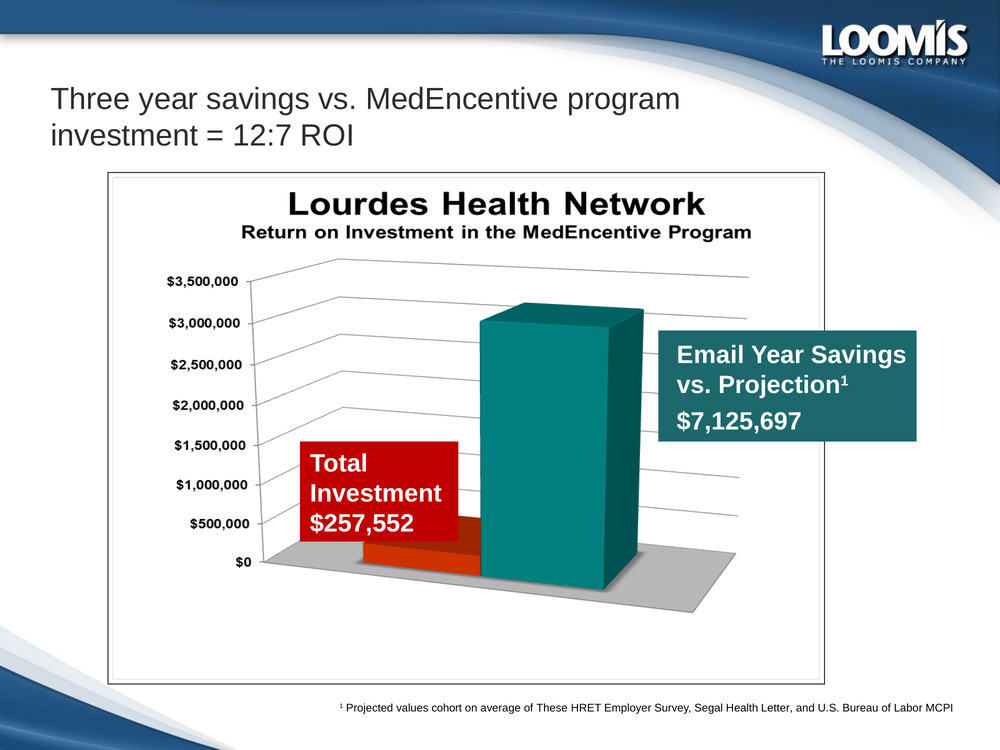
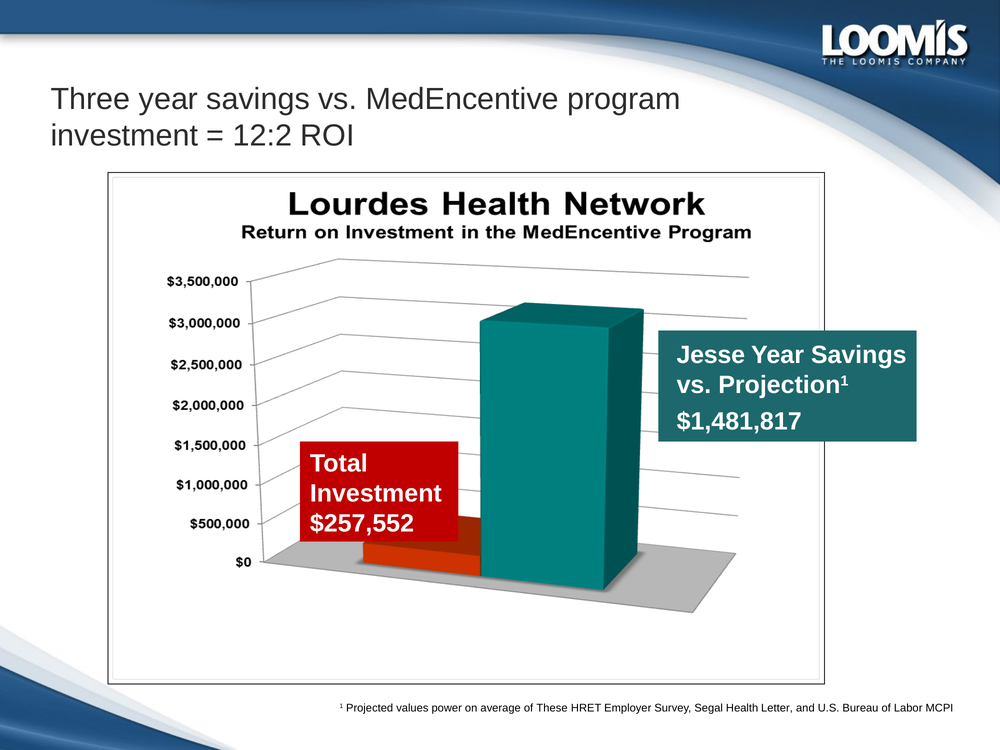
12:7: 12:7 -> 12:2 (262, 136)
Email: Email -> Jesse (711, 355)
$7,125,697: $7,125,697 -> $1,481,817 (739, 421)
cohort: cohort -> power (447, 708)
